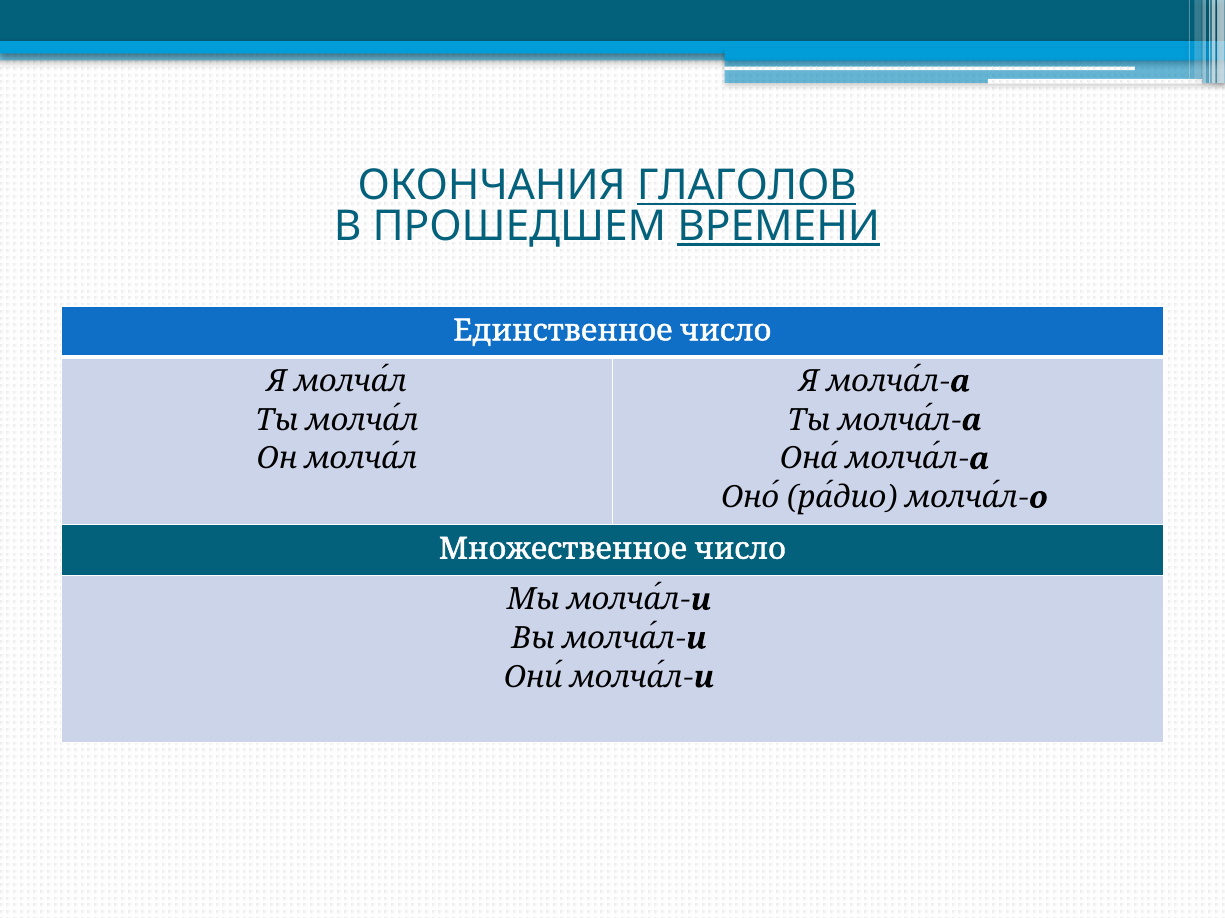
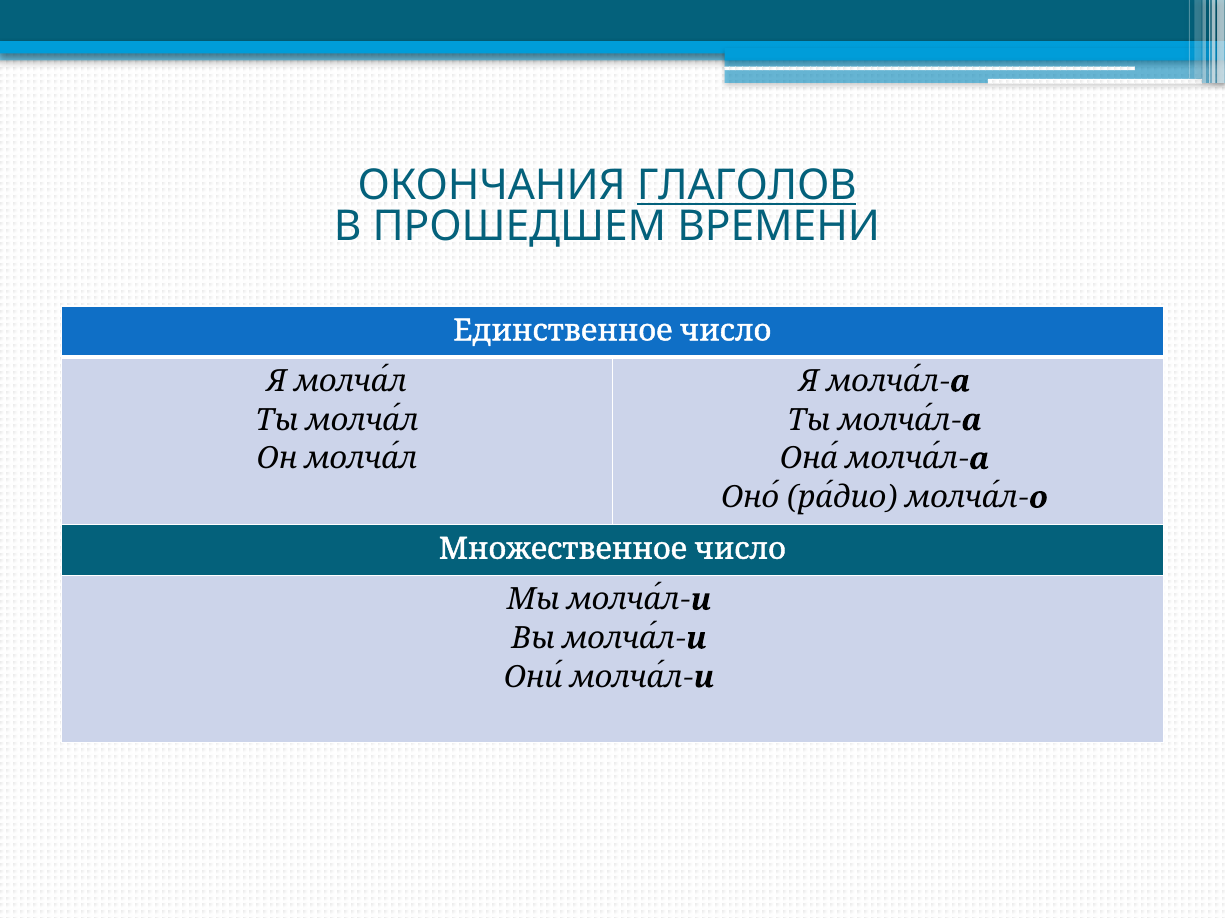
ВРЕМЕНИ underline: present -> none (779, 227)
